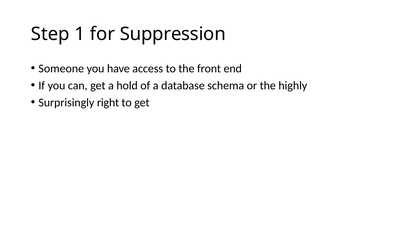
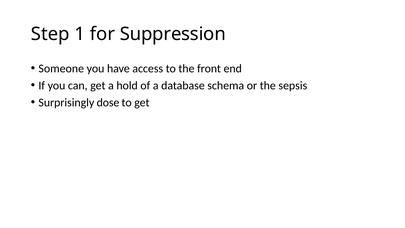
highly: highly -> sepsis (293, 85)
right: right -> dose (108, 102)
